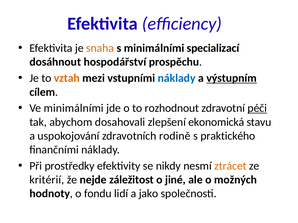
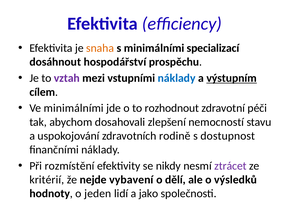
vztah colour: orange -> purple (67, 78)
péči underline: present -> none (257, 108)
ekonomická: ekonomická -> nemocností (216, 122)
praktického: praktického -> dostupnost (228, 136)
prostředky: prostředky -> rozmístění (70, 166)
ztrácet colour: orange -> purple (230, 166)
záležitost: záležitost -> vybavení (131, 180)
jiné: jiné -> dělí (175, 180)
možných: možných -> výsledků (235, 180)
fondu: fondu -> jeden (98, 194)
